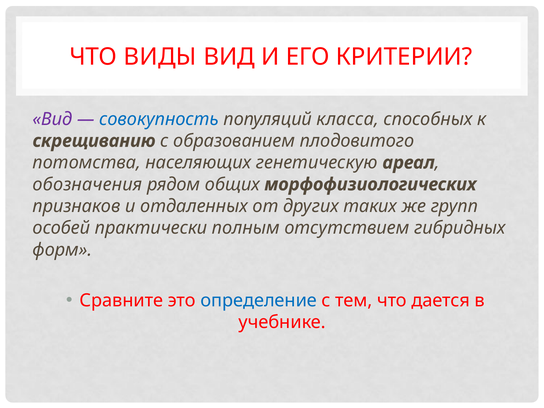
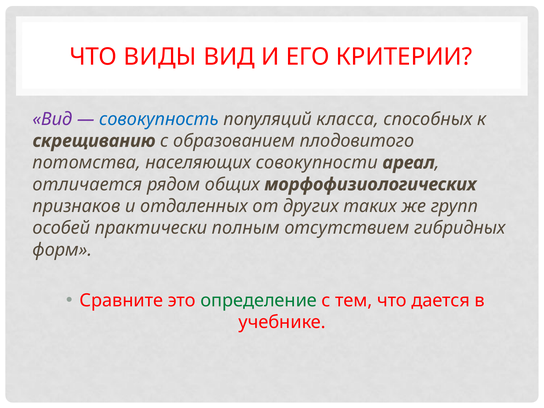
генетическую: генетическую -> совокупности (317, 163)
обозначения: обозначения -> отличается (87, 184)
определение colour: blue -> green (259, 300)
